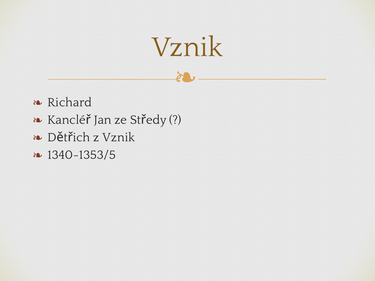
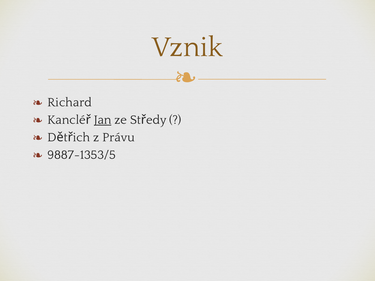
Jan underline: none -> present (103, 120)
z Vznik: Vznik -> Právu (119, 137)
1340-1353/5: 1340-1353/5 -> 9887-1353/5 (82, 155)
